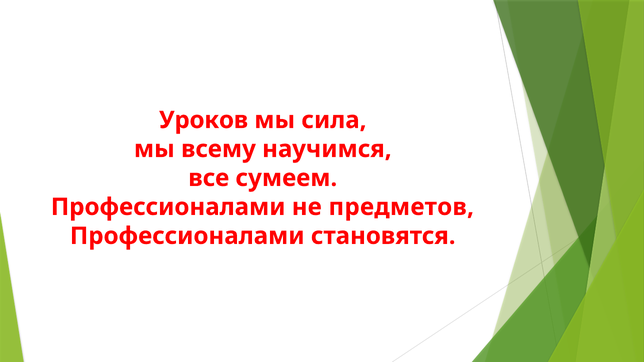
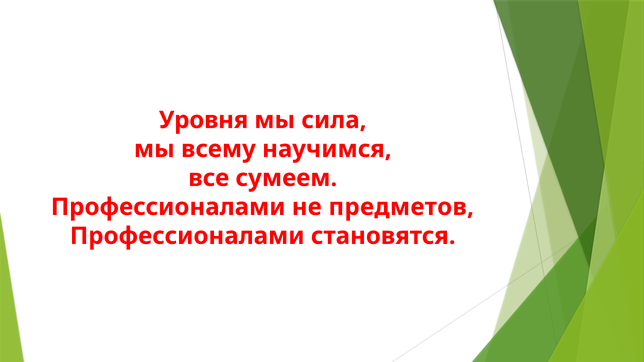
Уроков: Уроков -> Уровня (204, 120)
